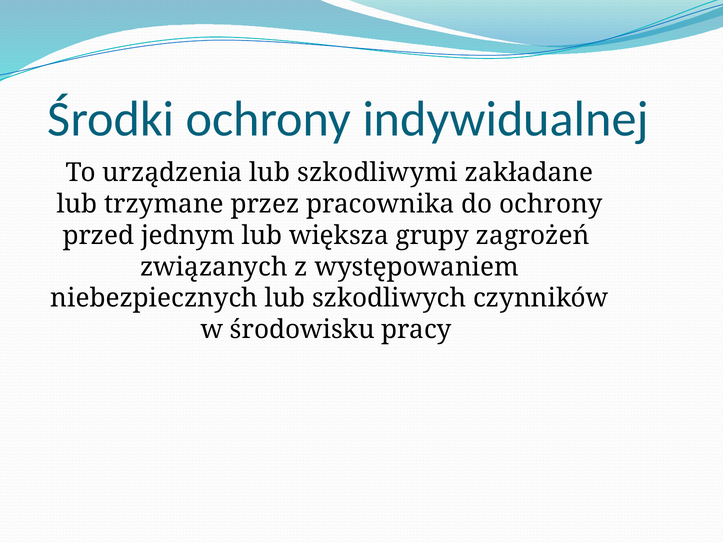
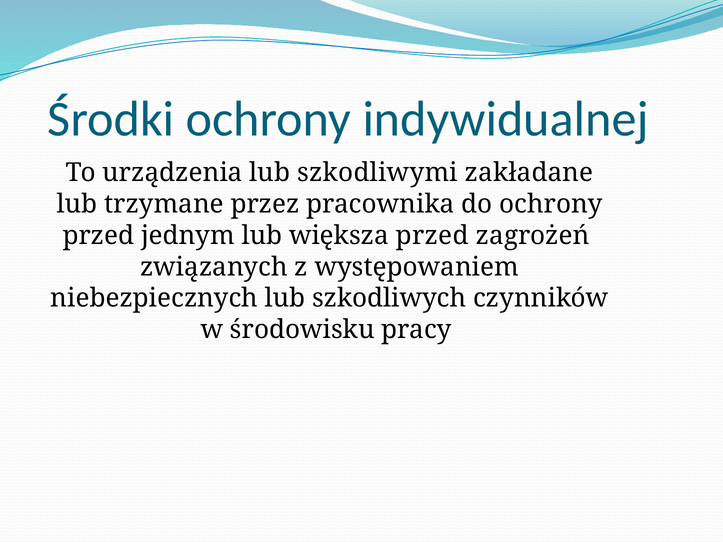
większa grupy: grupy -> przed (432, 236)
